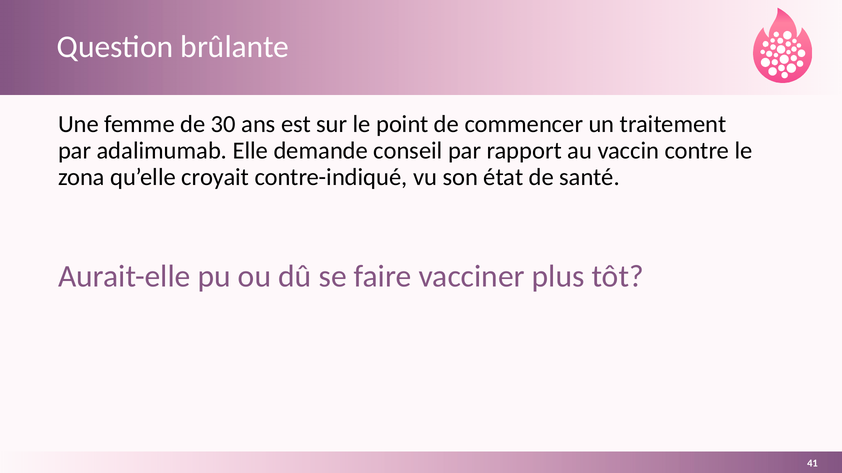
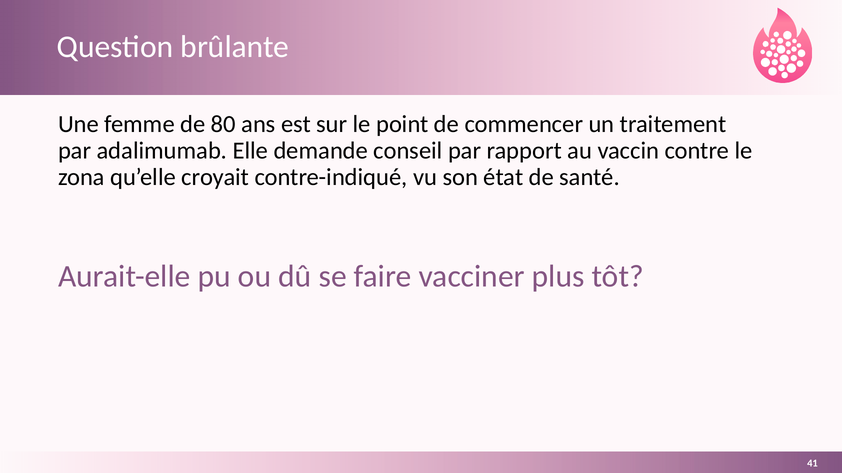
30: 30 -> 80 (223, 124)
